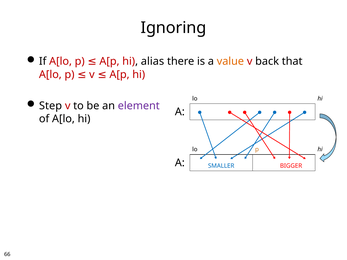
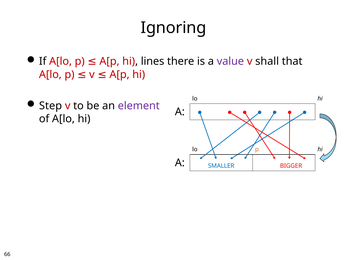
alias: alias -> lines (153, 61)
value colour: orange -> purple (230, 61)
back: back -> shall (267, 61)
